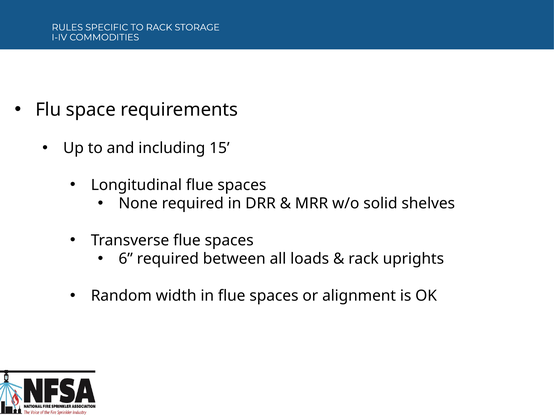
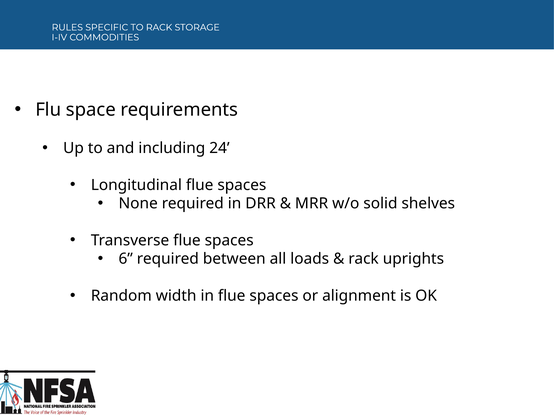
15: 15 -> 24 (219, 148)
